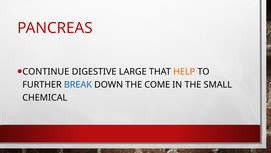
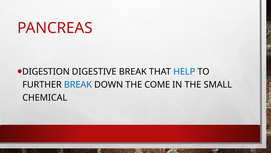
CONTINUE: CONTINUE -> DIGESTION (46, 71)
DIGESTIVE LARGE: LARGE -> BREAK (133, 71)
HELP colour: orange -> blue (184, 71)
